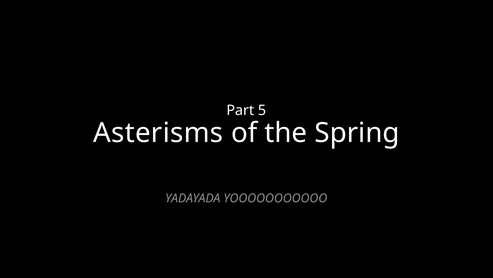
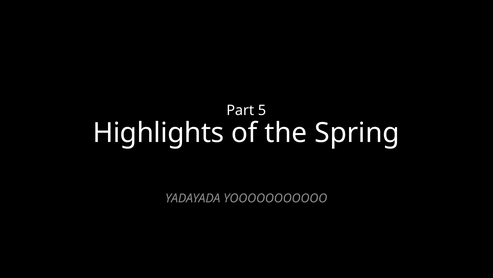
Asterisms: Asterisms -> Highlights (158, 133)
